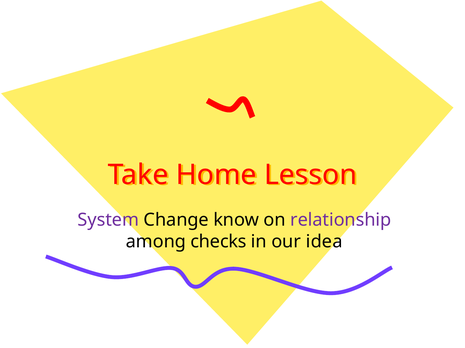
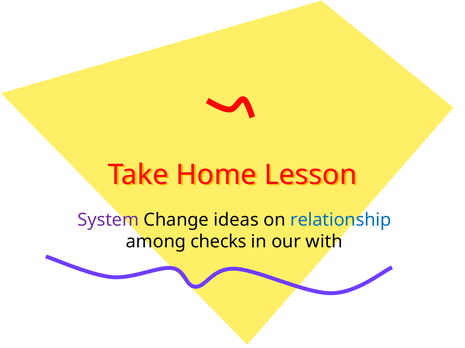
know: know -> ideas (236, 220)
relationship colour: purple -> blue (341, 220)
idea: idea -> with (324, 242)
